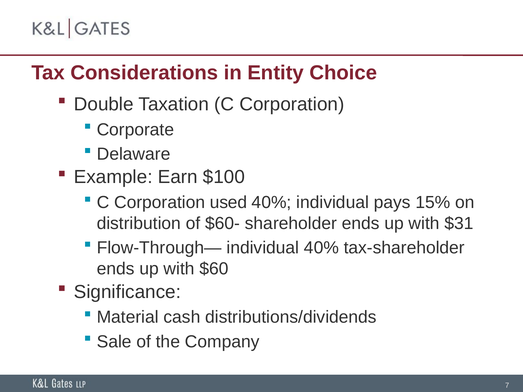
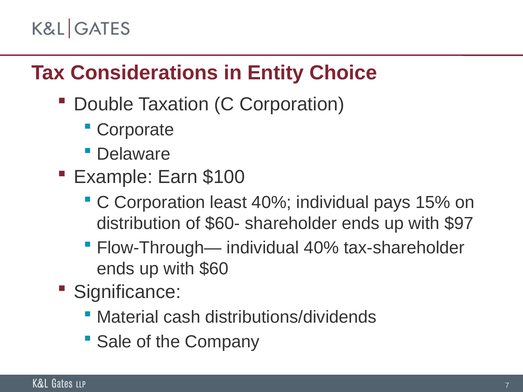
used: used -> least (228, 203)
$31: $31 -> $97 (459, 224)
